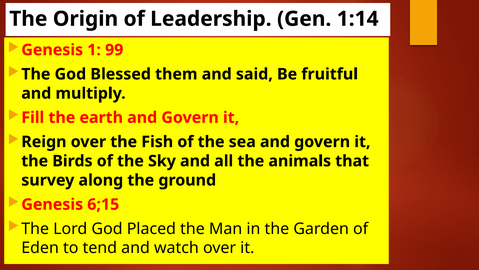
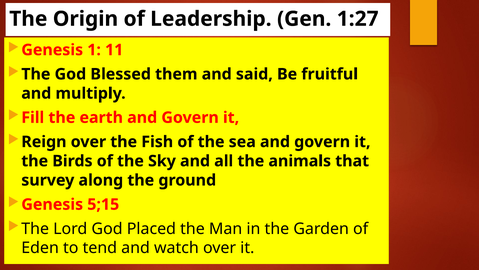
1:14: 1:14 -> 1:27 (358, 19)
99: 99 -> 11 (114, 50)
6;15: 6;15 -> 5;15 (103, 204)
